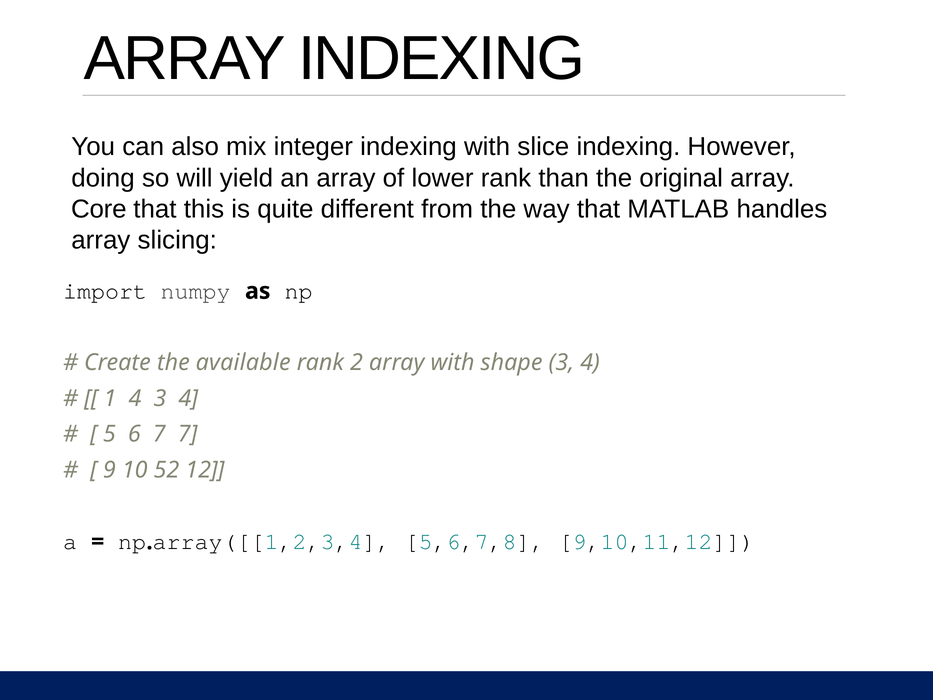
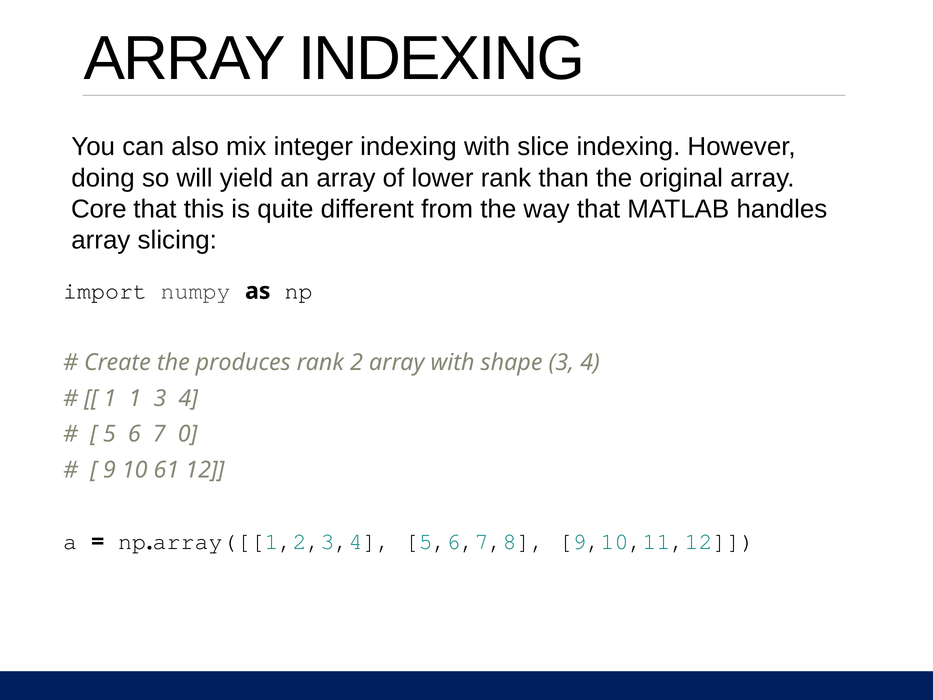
available: available -> produces (243, 363)
1 4: 4 -> 1 (135, 398)
7 7: 7 -> 0 (188, 434)
52: 52 -> 61 (166, 470)
